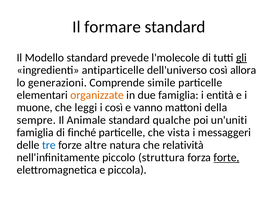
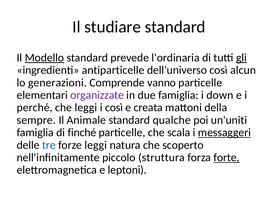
formare: formare -> studiare (113, 27)
Modello underline: none -> present (44, 58)
l'molecole: l'molecole -> l'ordinaria (176, 58)
allora: allora -> alcun (243, 70)
simile: simile -> vanno (162, 83)
organizzate colour: orange -> purple (97, 95)
entità: entità -> down (220, 95)
muone: muone -> perché (35, 108)
vanno: vanno -> creata (148, 108)
vista: vista -> scala (179, 133)
messaggeri underline: none -> present (224, 133)
forze altre: altre -> leggi (96, 145)
relatività: relatività -> scoperto (183, 145)
piccola: piccola -> leptoni (127, 170)
